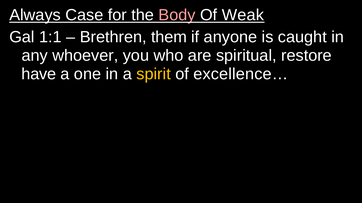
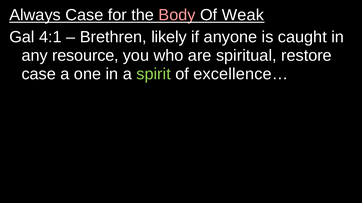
1:1: 1:1 -> 4:1 (50, 37)
them: them -> likely (169, 37)
whoever: whoever -> resource (85, 56)
have: have -> case (39, 74)
spirit colour: yellow -> light green (154, 74)
